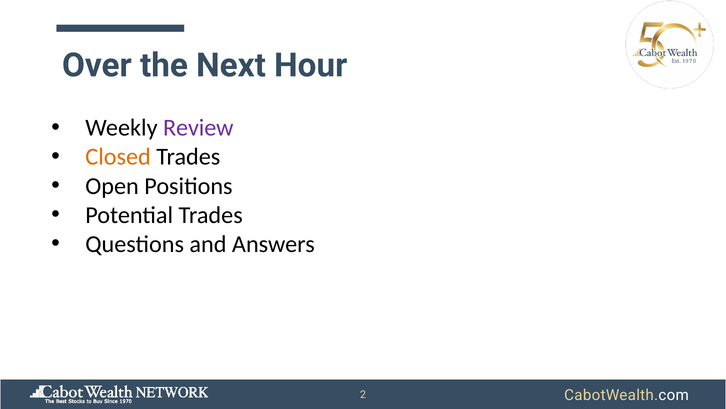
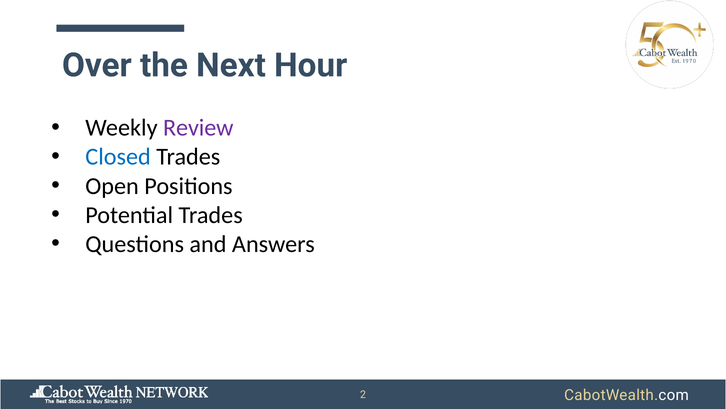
Closed colour: orange -> blue (118, 157)
